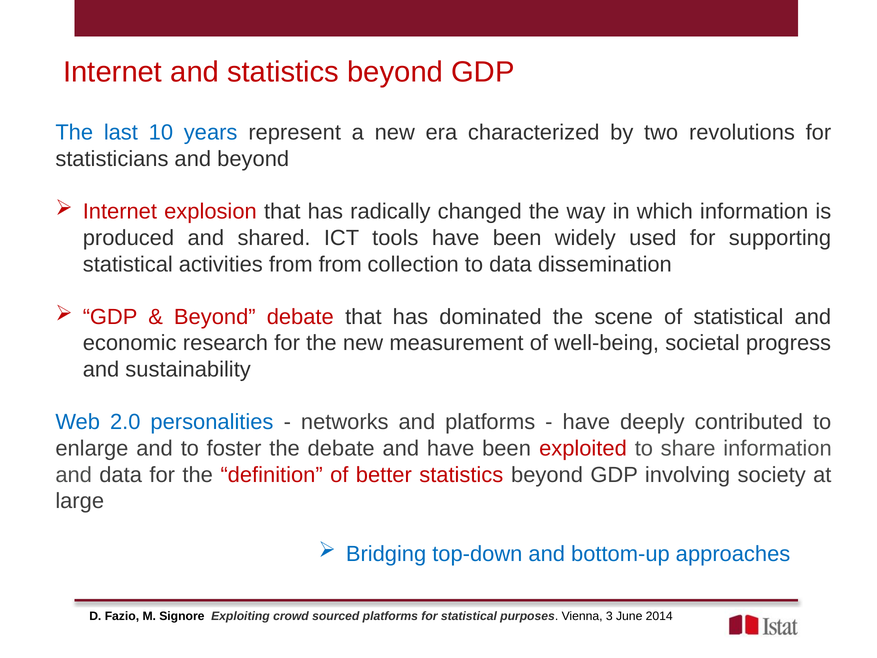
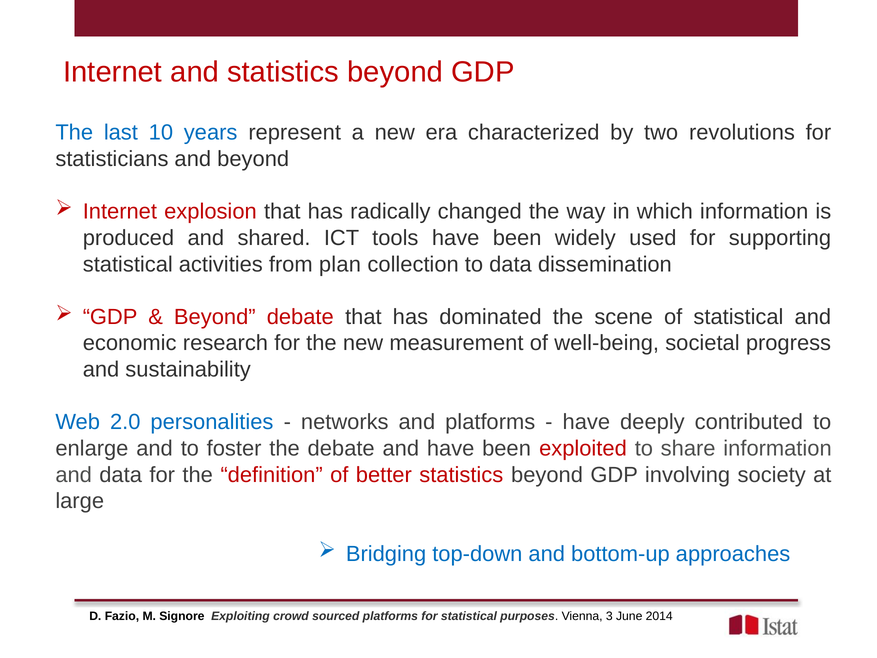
from from: from -> plan (340, 264)
